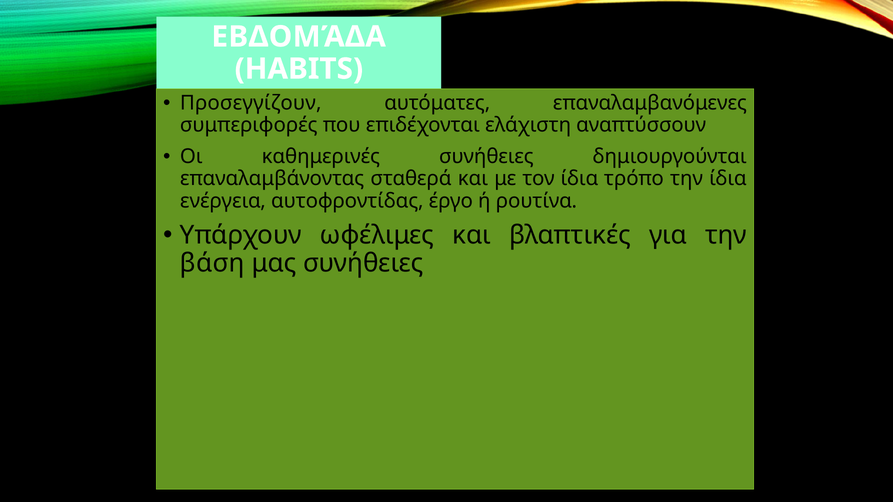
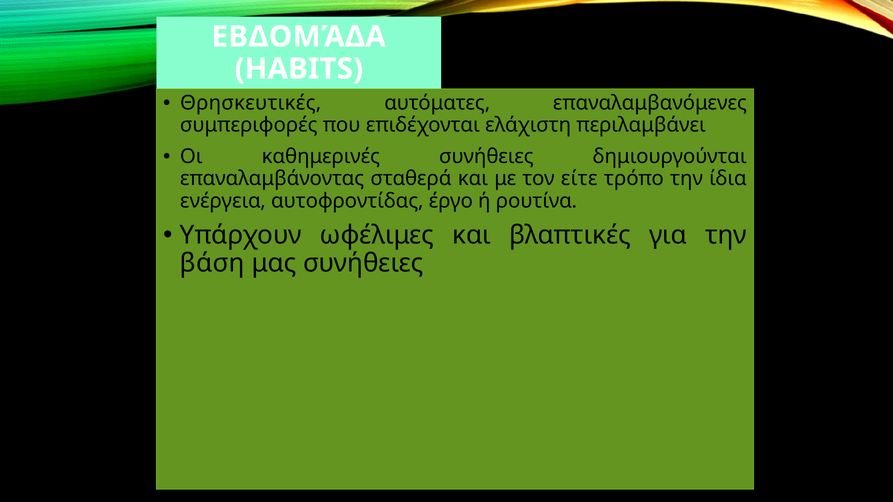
Προσεγγίζουν: Προσεγγίζουν -> Θρησκευτικές (251, 103)
αναπτύσσουν: αναπτύσσουν -> περιλαμβάνει (641, 125)
τον ίδια: ίδια -> είτε (579, 179)
